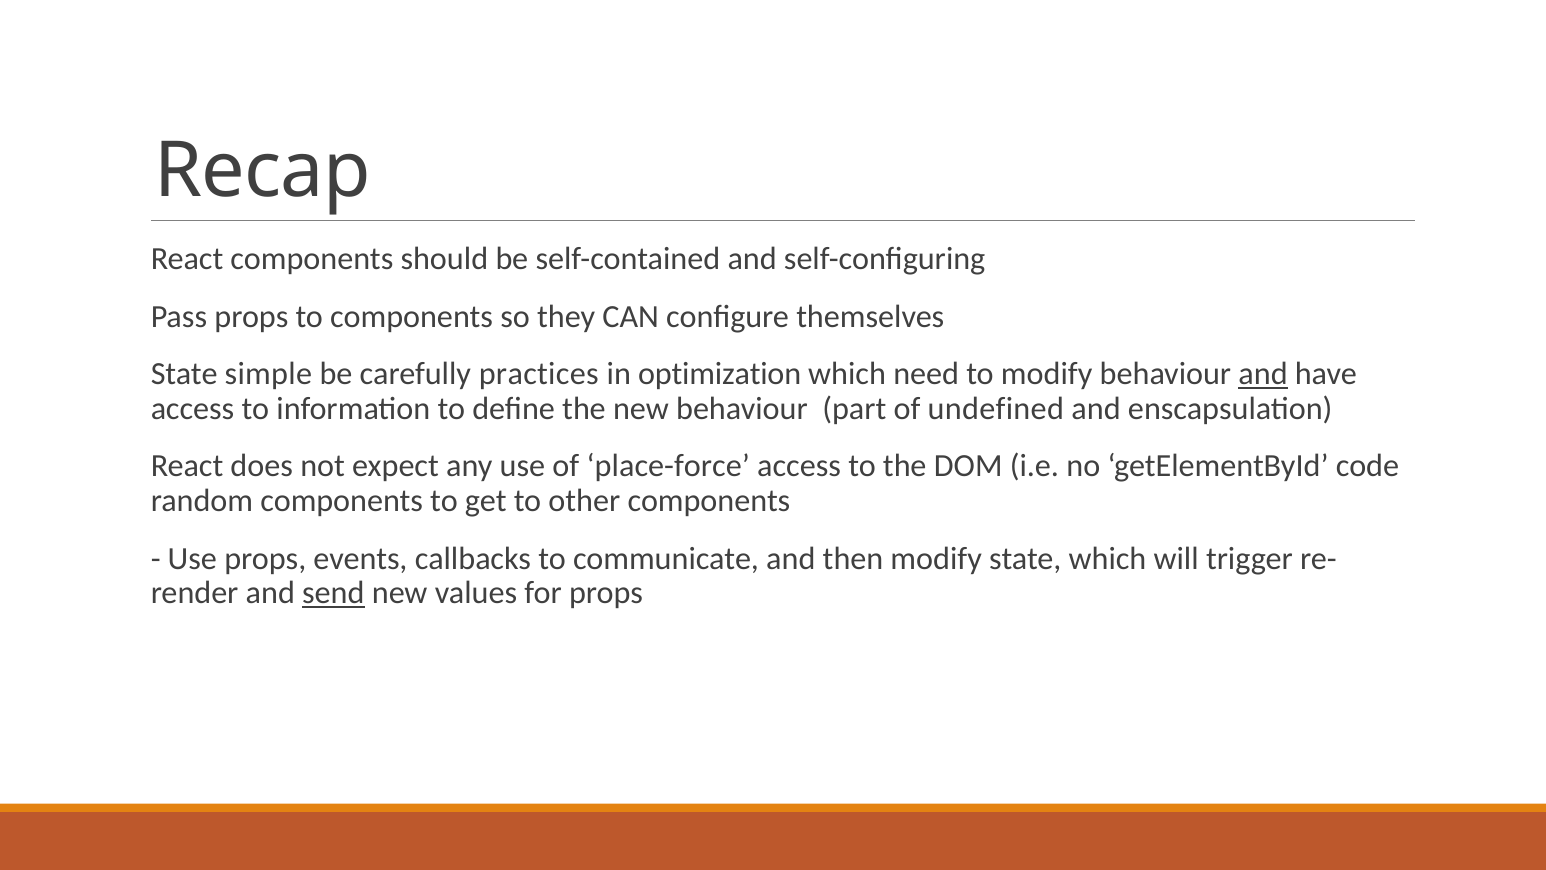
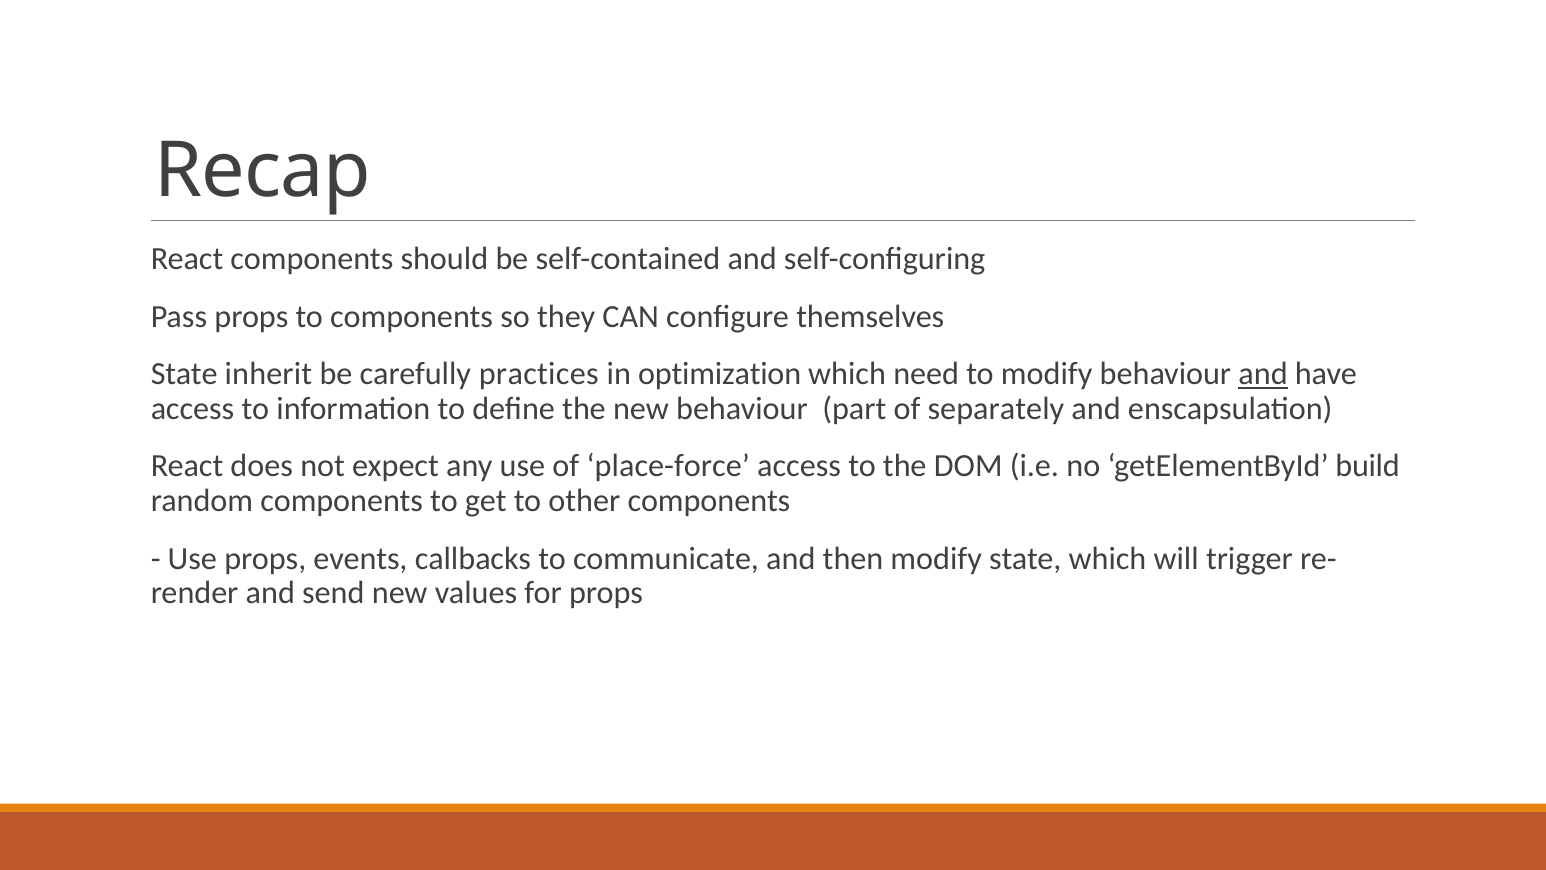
simple: simple -> inherit (268, 374)
undefined: undefined -> separately (996, 409)
code: code -> build (1368, 466)
send underline: present -> none (333, 593)
